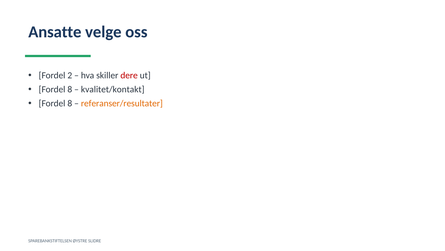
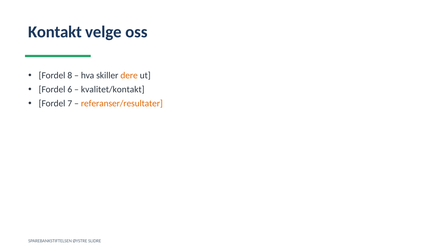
Ansatte: Ansatte -> Kontakt (55, 32)
2: 2 -> 8 (70, 75)
dere colour: red -> orange (129, 75)
8: 8 -> 6 (70, 89)
8: 8 -> 7 (70, 103)
